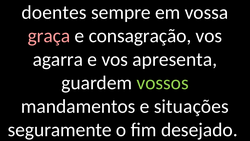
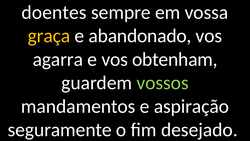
graça colour: pink -> yellow (49, 36)
consagração: consagração -> abandonado (140, 36)
apresenta: apresenta -> obtenham (175, 59)
situações: situações -> aspiração (191, 106)
